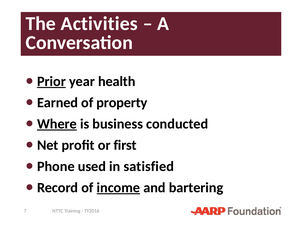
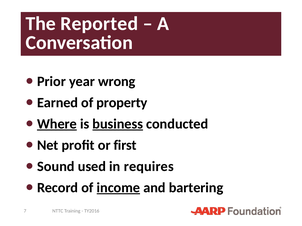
Activities: Activities -> Reported (99, 24)
Prior underline: present -> none (51, 82)
health: health -> wrong (117, 82)
business underline: none -> present (118, 124)
Phone: Phone -> Sound (56, 167)
satisfied: satisfied -> requires (149, 167)
